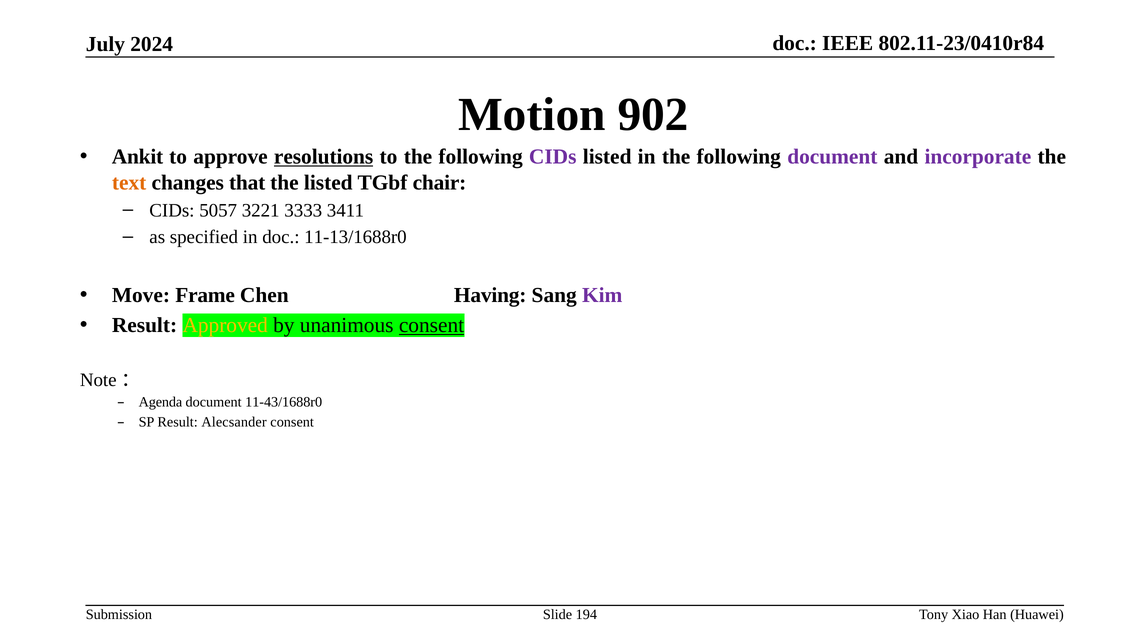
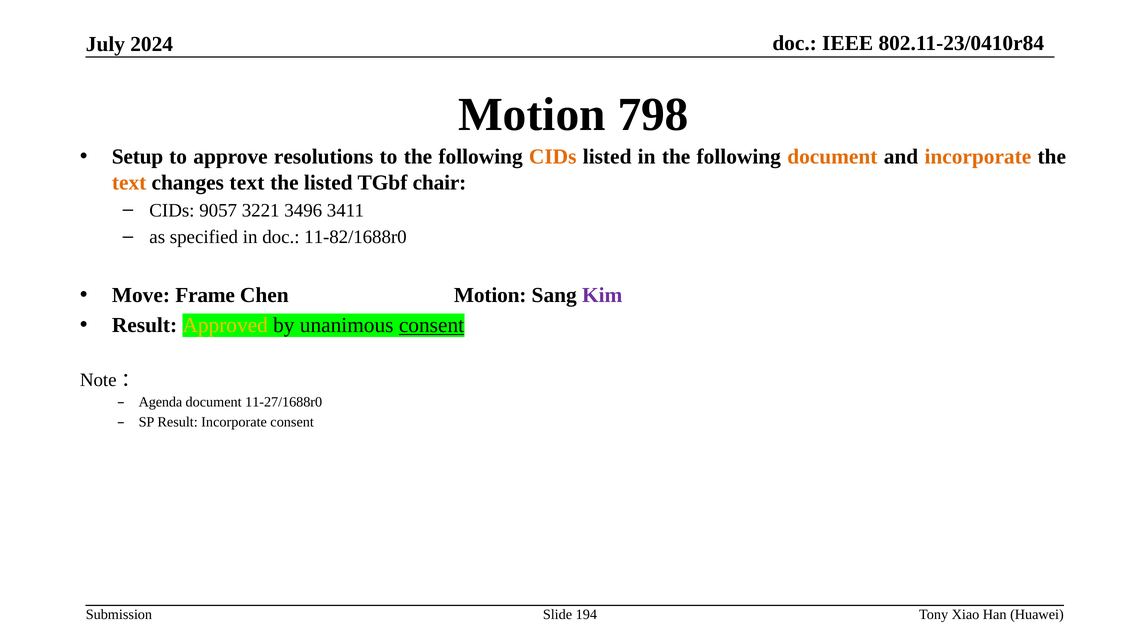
902: 902 -> 798 (653, 114)
Ankit: Ankit -> Setup (138, 157)
resolutions underline: present -> none (324, 157)
CIDs colour: purple -> orange (553, 157)
document colour: purple -> orange (832, 157)
incorporate colour: purple -> orange (978, 157)
changes that: that -> text (247, 183)
5057: 5057 -> 9057 (218, 210)
3333: 3333 -> 3496 (303, 210)
11-13/1688r0: 11-13/1688r0 -> 11-82/1688r0 (355, 237)
Chen Having: Having -> Motion (490, 296)
11-43/1688r0: 11-43/1688r0 -> 11-27/1688r0 (284, 402)
Result Alecsander: Alecsander -> Incorporate (234, 422)
